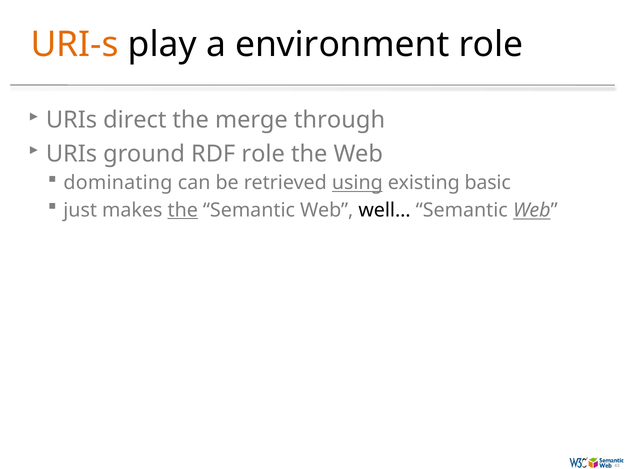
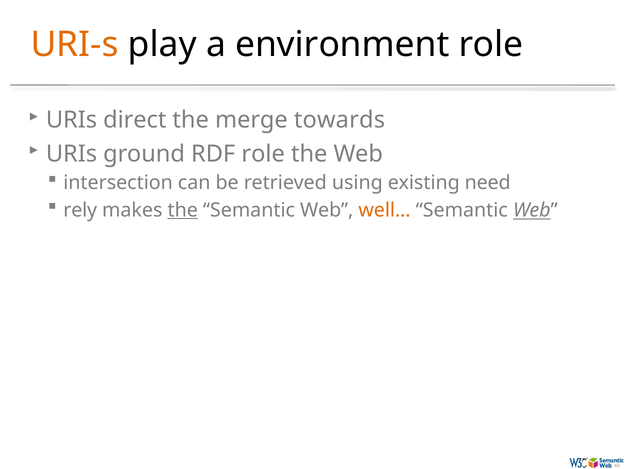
through: through -> towards (339, 120)
dominating: dominating -> intersection (118, 183)
using underline: present -> none (357, 183)
basic: basic -> need (488, 183)
just: just -> rely (80, 210)
well… colour: black -> orange (385, 210)
